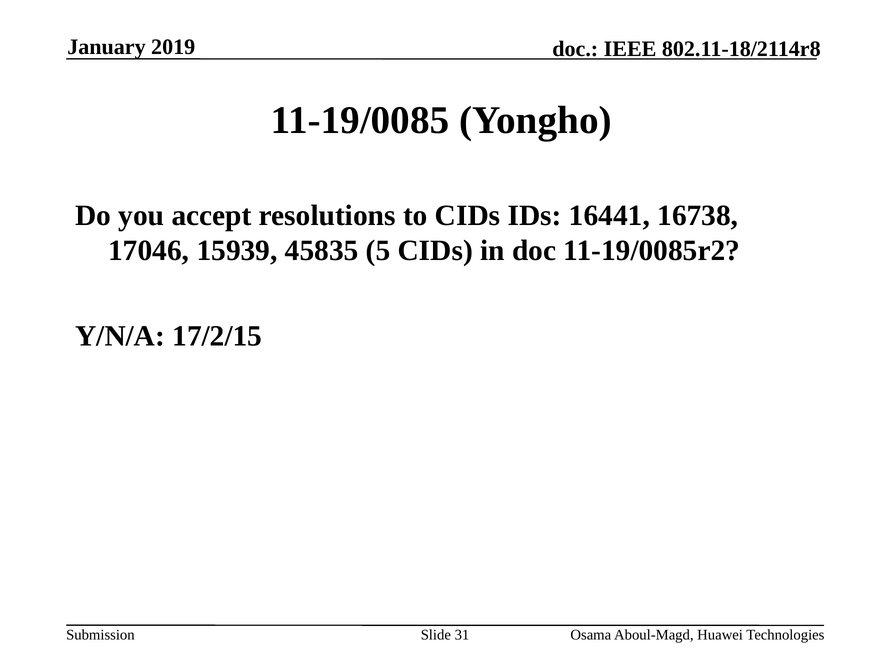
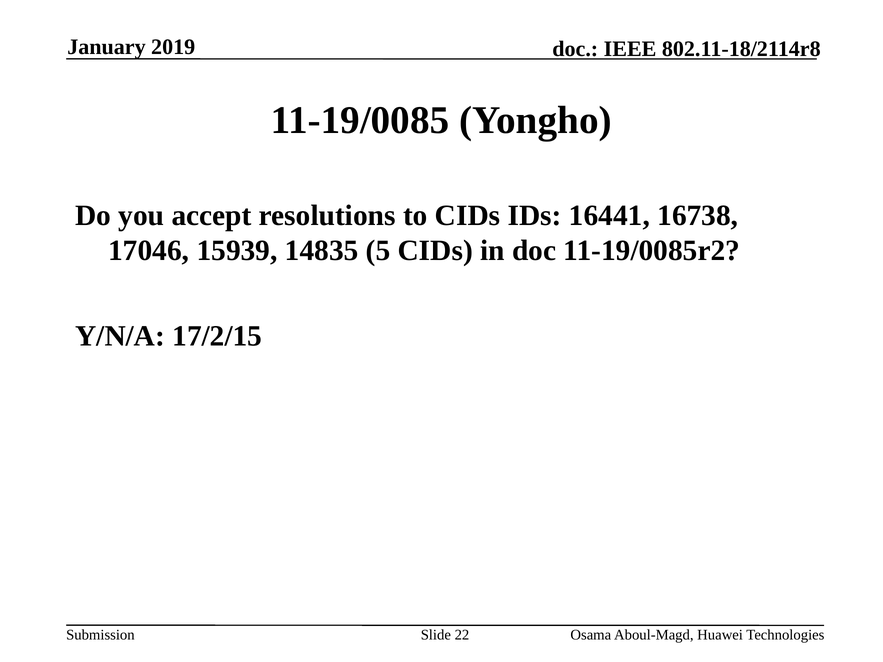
45835: 45835 -> 14835 (322, 251)
31: 31 -> 22 (462, 635)
